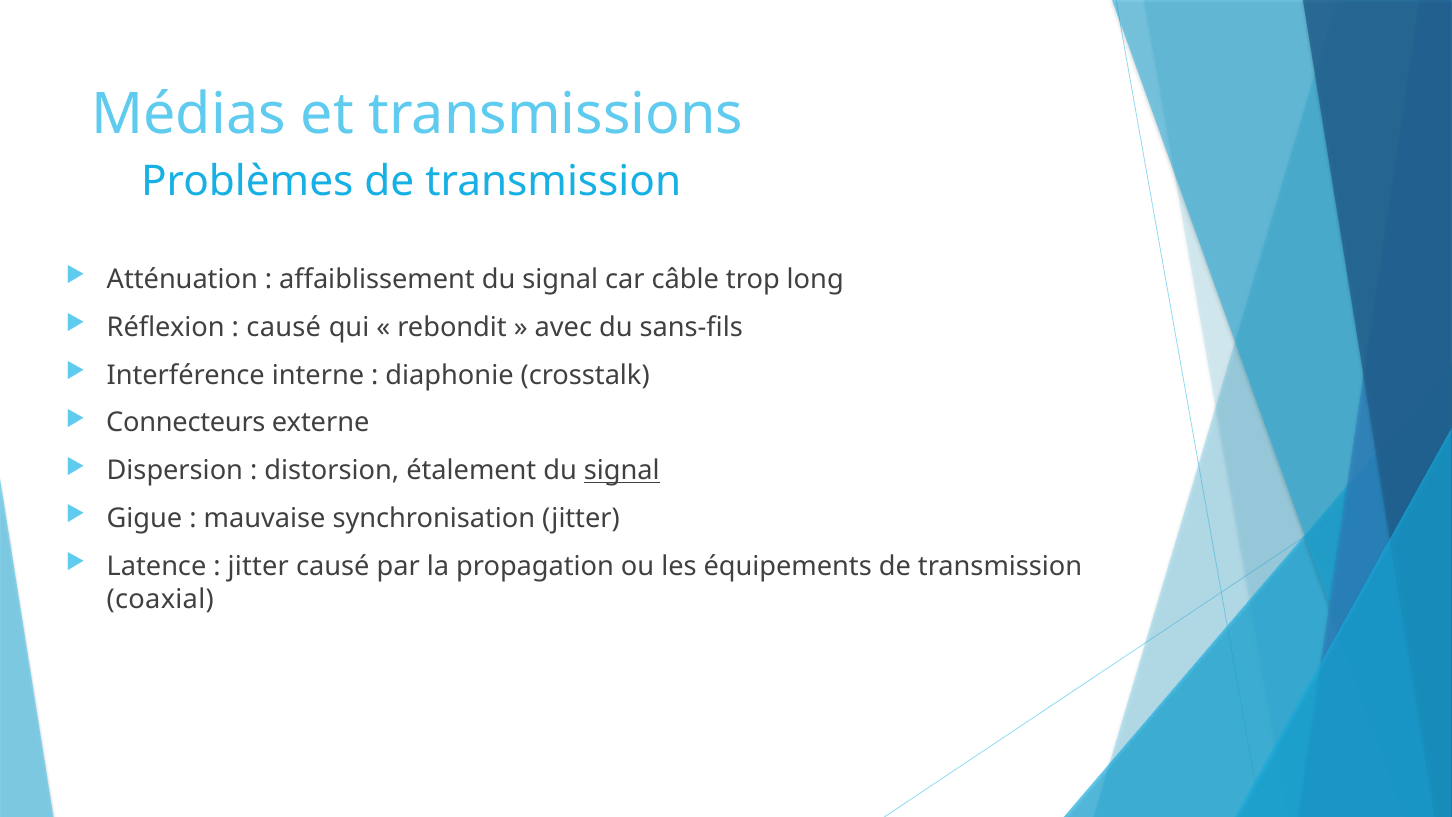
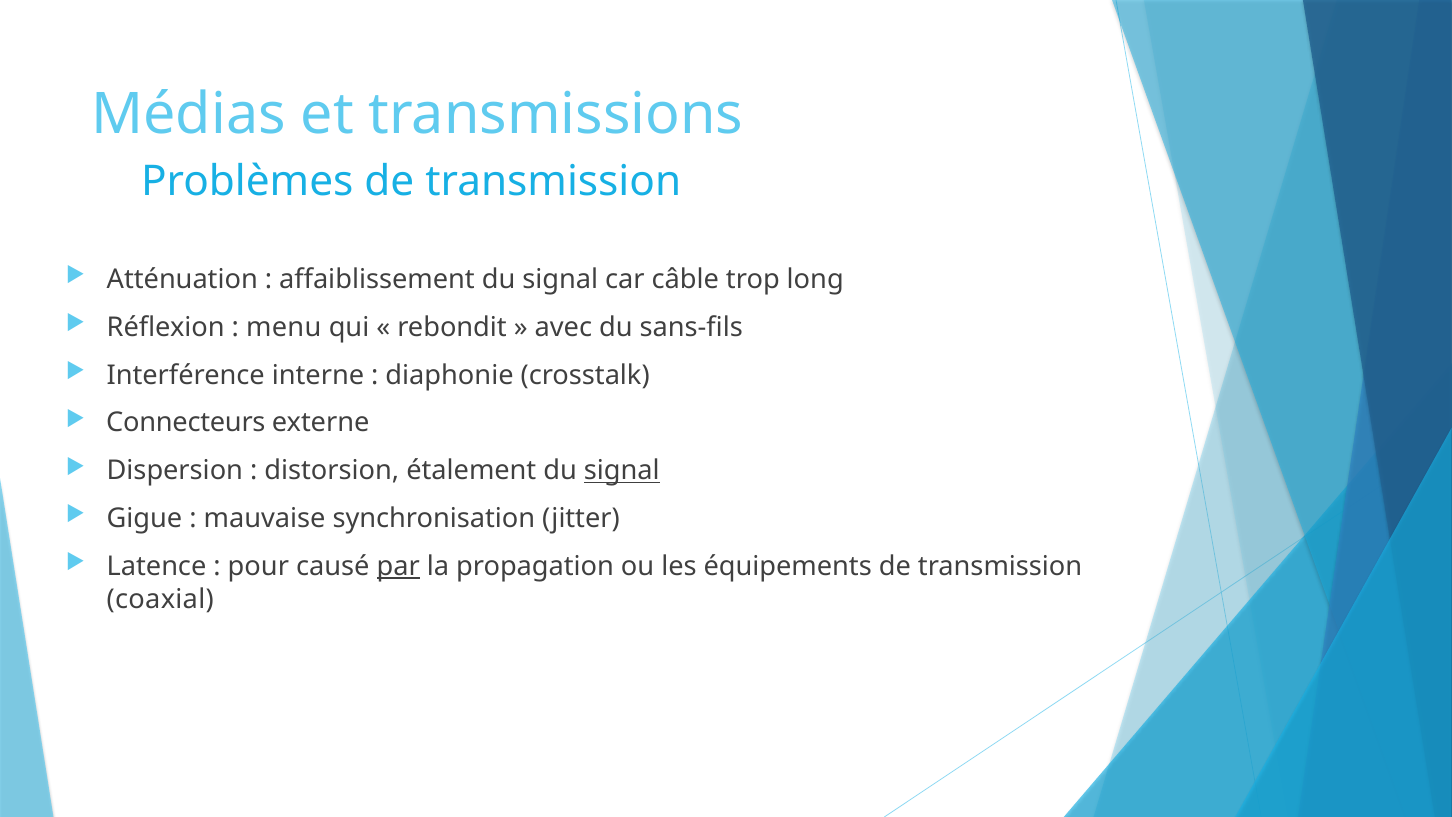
causé: causé -> menu (284, 327)
jitter: jitter -> pour (258, 566)
par underline: none -> present (398, 566)
